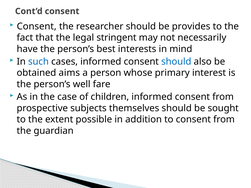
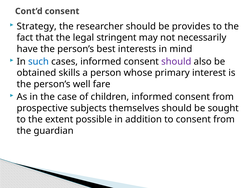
Consent: Consent -> Strategy (37, 26)
should colour: blue -> purple (176, 62)
aims: aims -> skills (69, 73)
